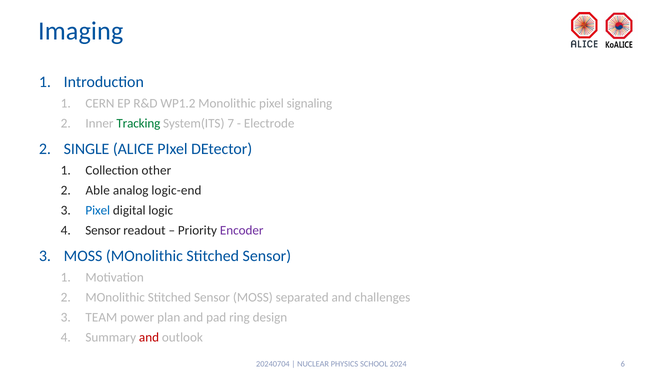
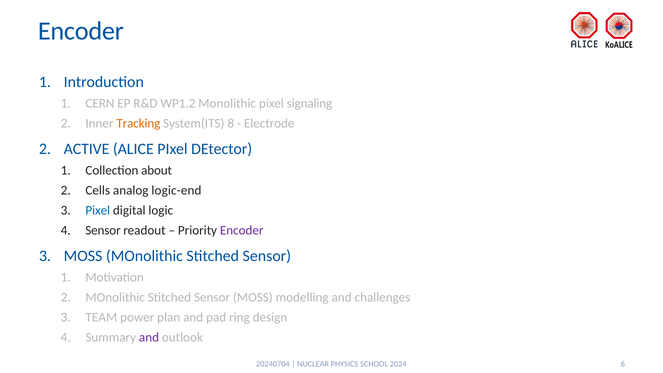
Imaging: Imaging -> Encoder (81, 31)
Tracking colour: green -> orange (138, 123)
7: 7 -> 8 (231, 123)
SINGLE: SINGLE -> ACTIVE (87, 149)
other: other -> about (157, 171)
Able: Able -> Cells (98, 190)
separated: separated -> modelling (302, 297)
and colour: red -> purple (149, 337)
